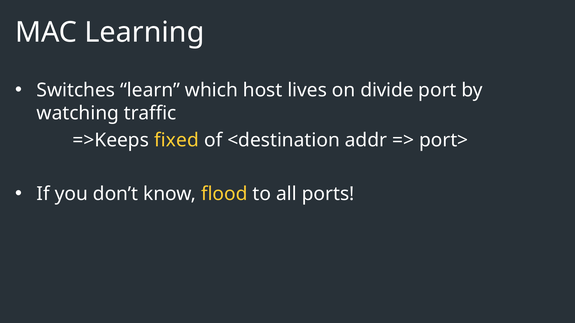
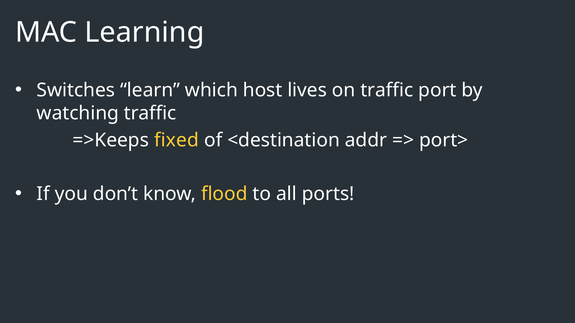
on divide: divide -> traffic (387, 90)
